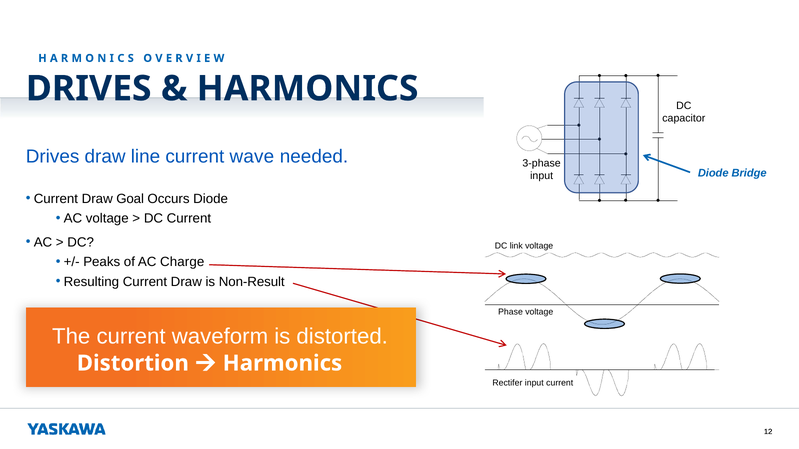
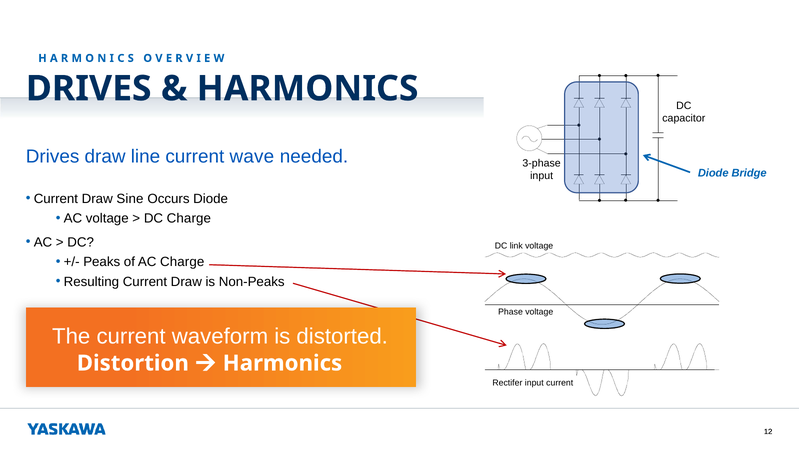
Goal: Goal -> Sine (130, 199)
DC Current: Current -> Charge (189, 219)
Non-Result: Non-Result -> Non-Peaks (252, 282)
